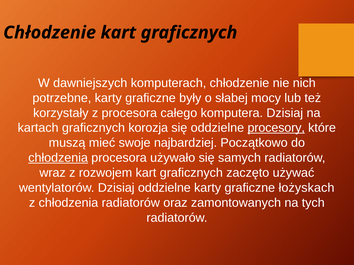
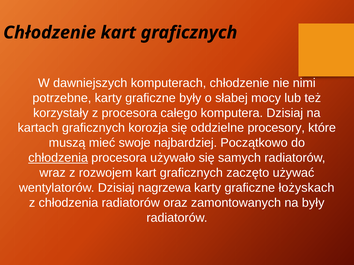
nich: nich -> nimi (304, 83)
procesory underline: present -> none (276, 128)
Dzisiaj oddzielne: oddzielne -> nagrzewa (164, 188)
na tych: tych -> były (313, 203)
